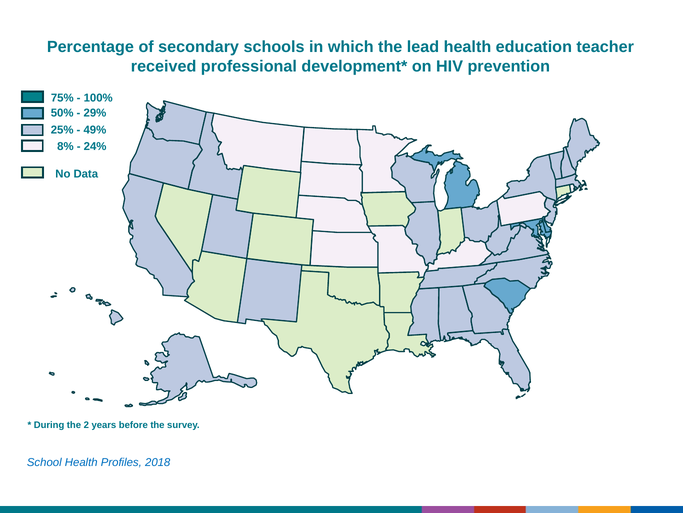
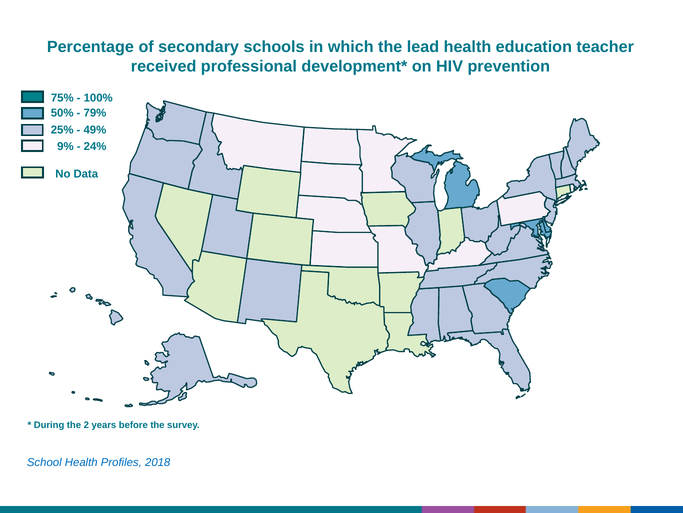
29%: 29% -> 79% (95, 113)
8%: 8% -> 9% (65, 146)
